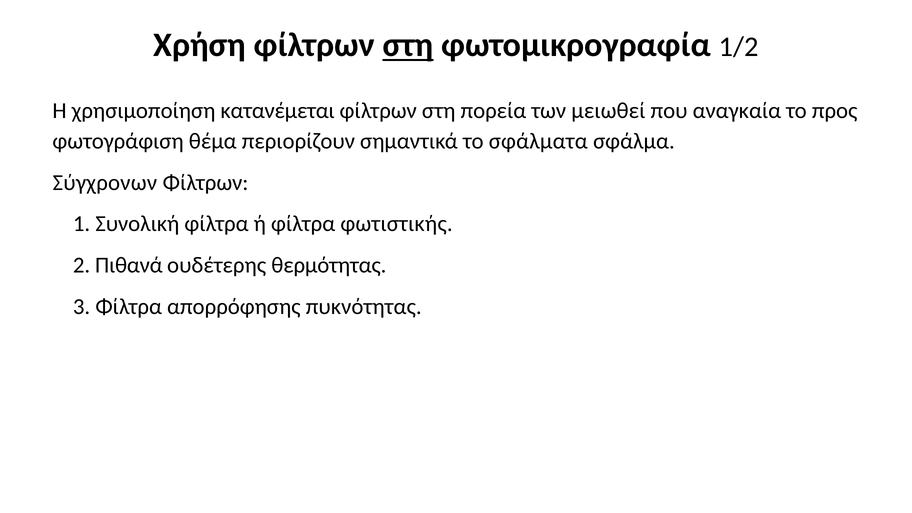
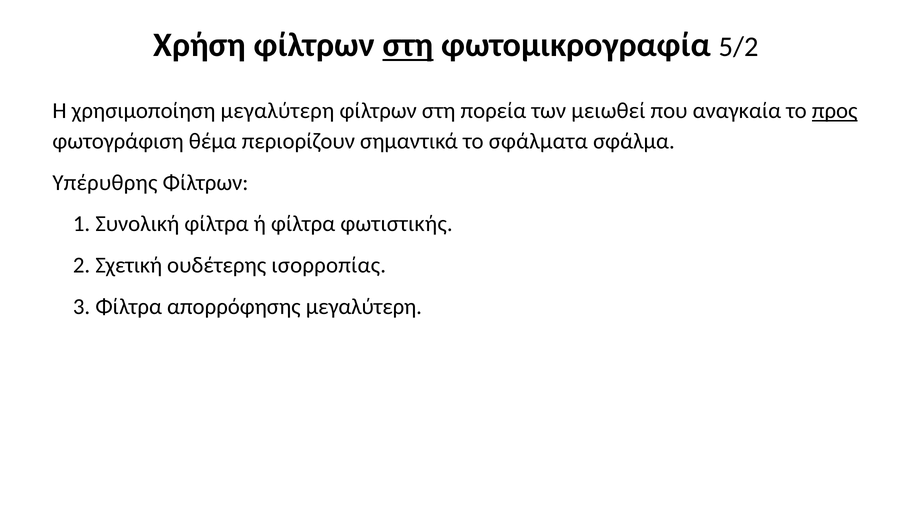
1/2: 1/2 -> 5/2 (739, 47)
χρησιμοποίηση κατανέμεται: κατανέμεται -> μεγαλύτερη (277, 111)
προς underline: none -> present (835, 111)
Σύγχρονων: Σύγχρονων -> Υπέρυθρης (105, 182)
Πιθανά: Πιθανά -> Σχετική (129, 265)
θερμότητας: θερμότητας -> ισορροπίας (329, 265)
απορρόφησης πυκνότητας: πυκνότητας -> μεγαλύτερη (364, 307)
